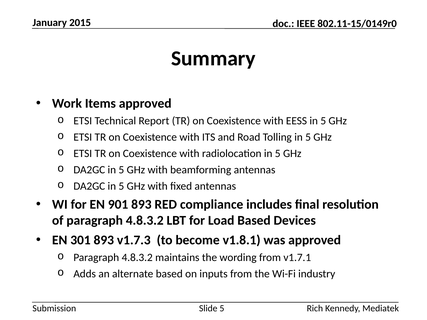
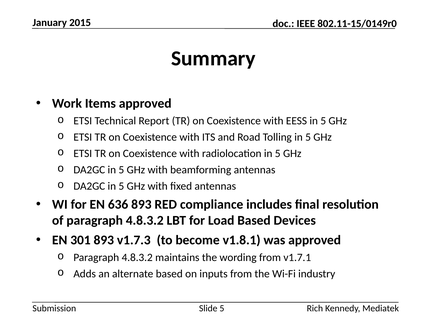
901: 901 -> 636 (118, 205)
